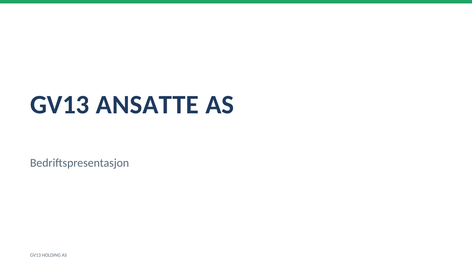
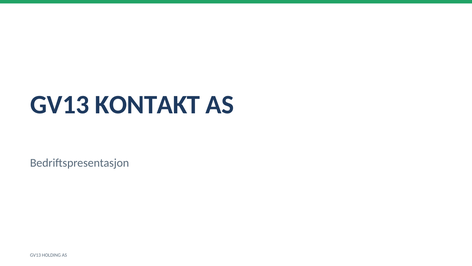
ANSATTE: ANSATTE -> KONTAKT (148, 105)
